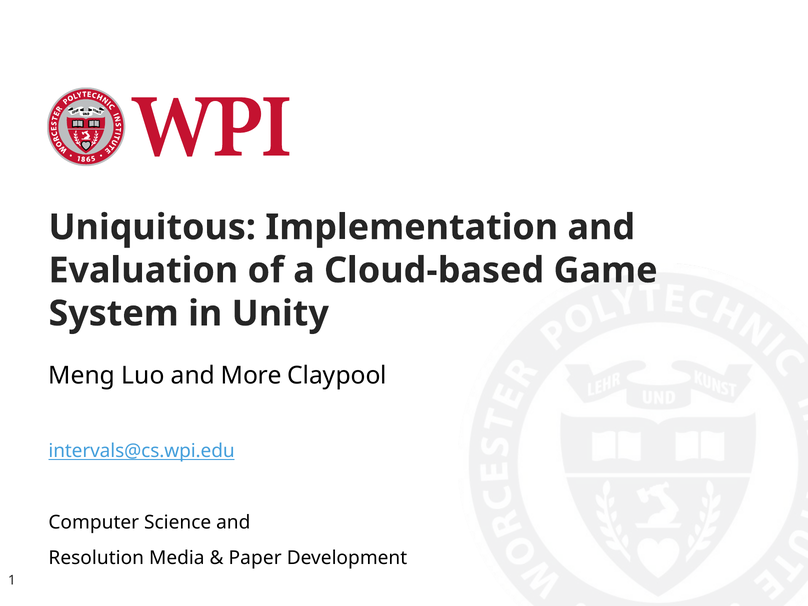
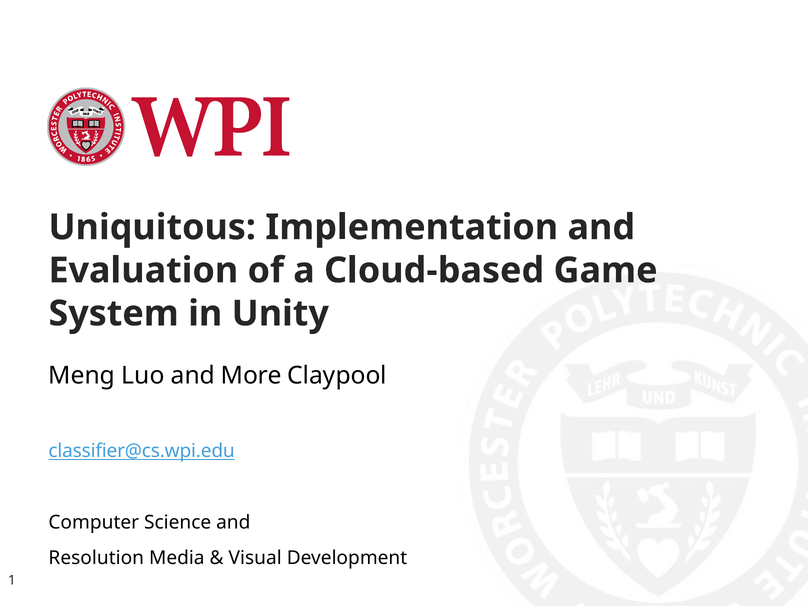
intervals@cs.wpi.edu: intervals@cs.wpi.edu -> classifier@cs.wpi.edu (142, 451)
Paper: Paper -> Visual (255, 558)
